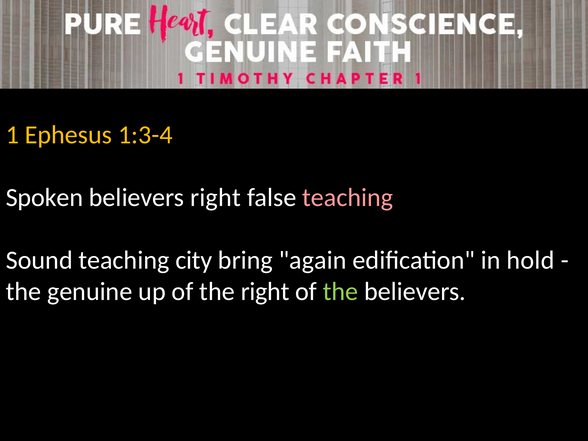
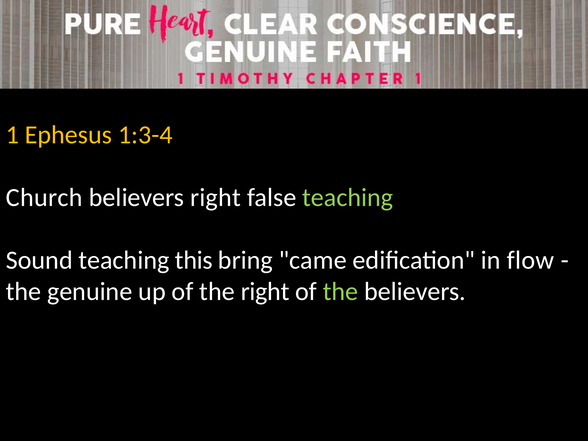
Spoken: Spoken -> Church (44, 198)
teaching colour: pink -> light green (348, 198)
city: city -> this (194, 260)
again: again -> came (313, 260)
hold: hold -> flow (531, 260)
